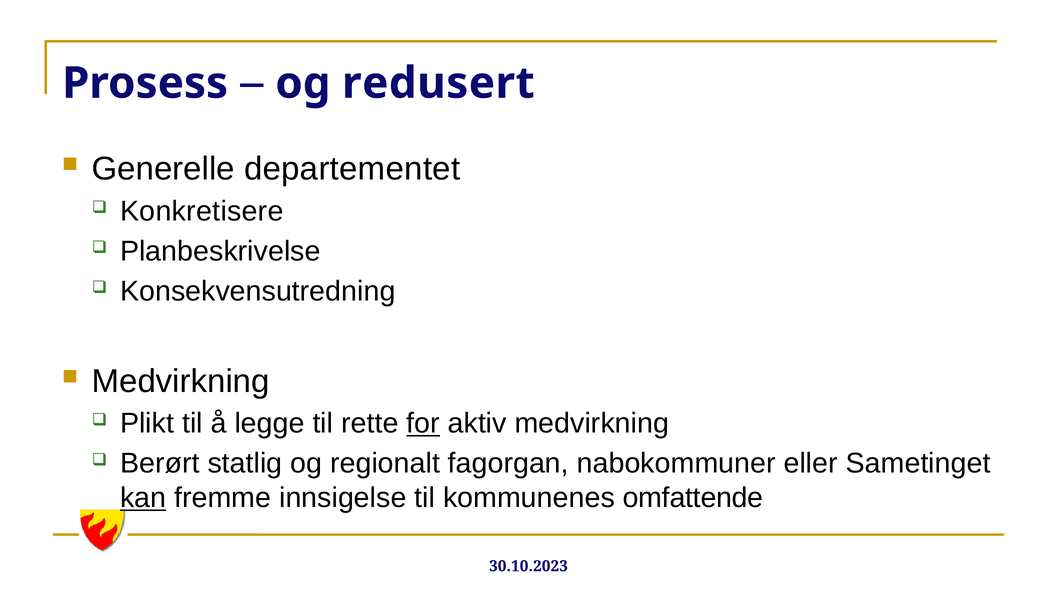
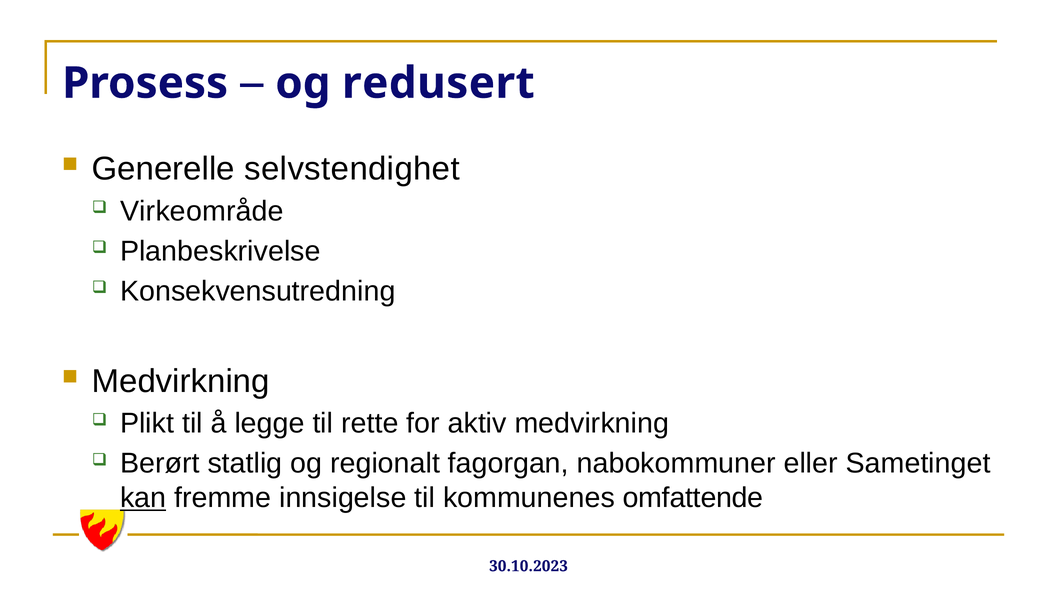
departementet: departementet -> selvstendighet (352, 169)
Konkretisere: Konkretisere -> Virkeområde (202, 211)
for underline: present -> none (423, 424)
